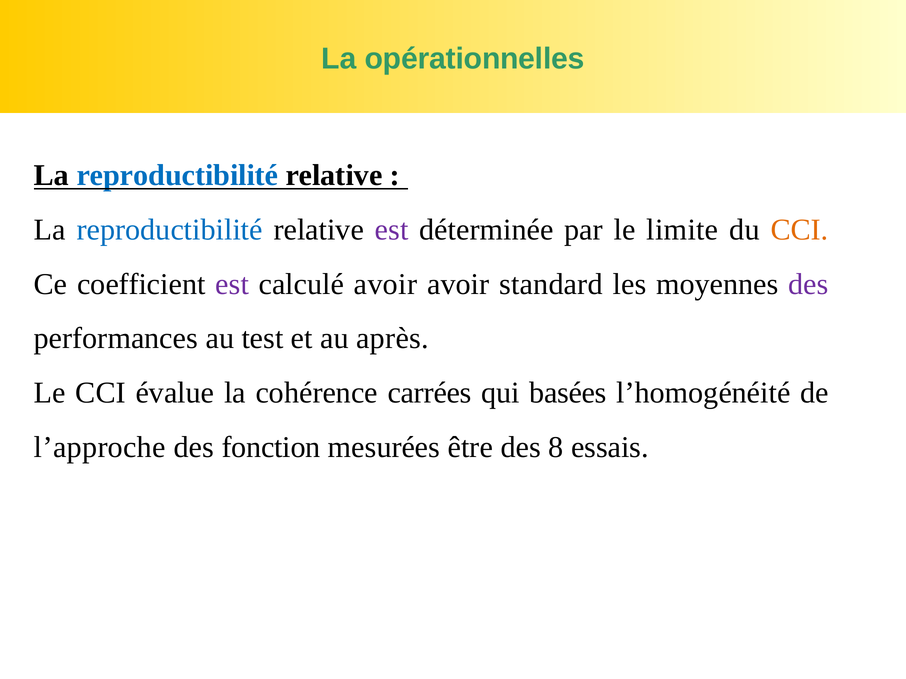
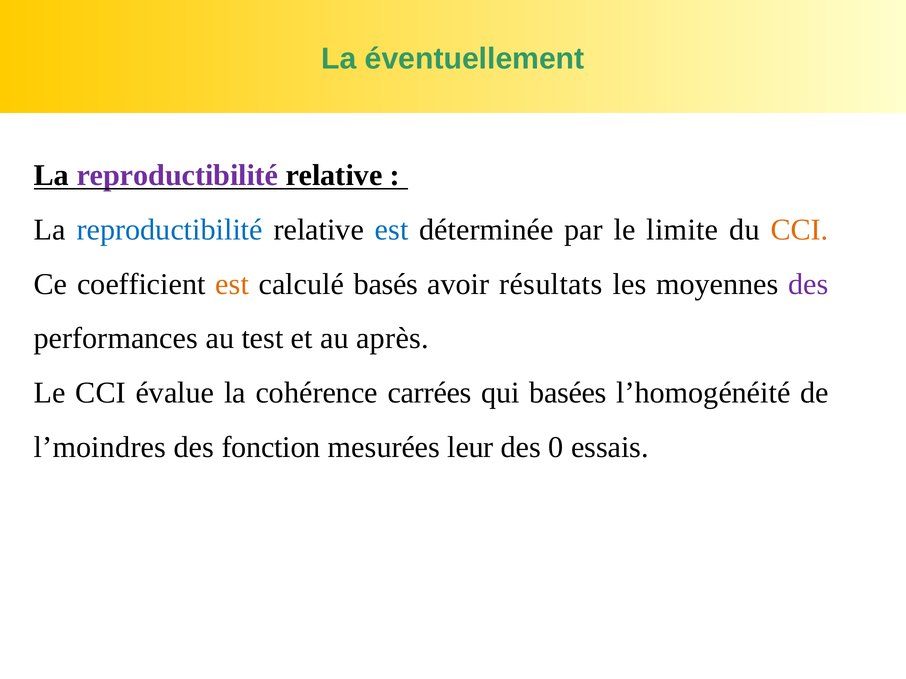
opérationnelles: opérationnelles -> éventuellement (475, 59)
reproductibilité colour: blue -> purple (177, 176)
est colour: purple -> blue (392, 230)
est colour: purple -> orange (232, 284)
calculé avoir: avoir -> basés (386, 284)
standard: standard -> résultats (551, 284)
l’approche: l’approche -> l’moindres (100, 447)
être: être -> leur (470, 447)
8: 8 -> 0 (556, 447)
